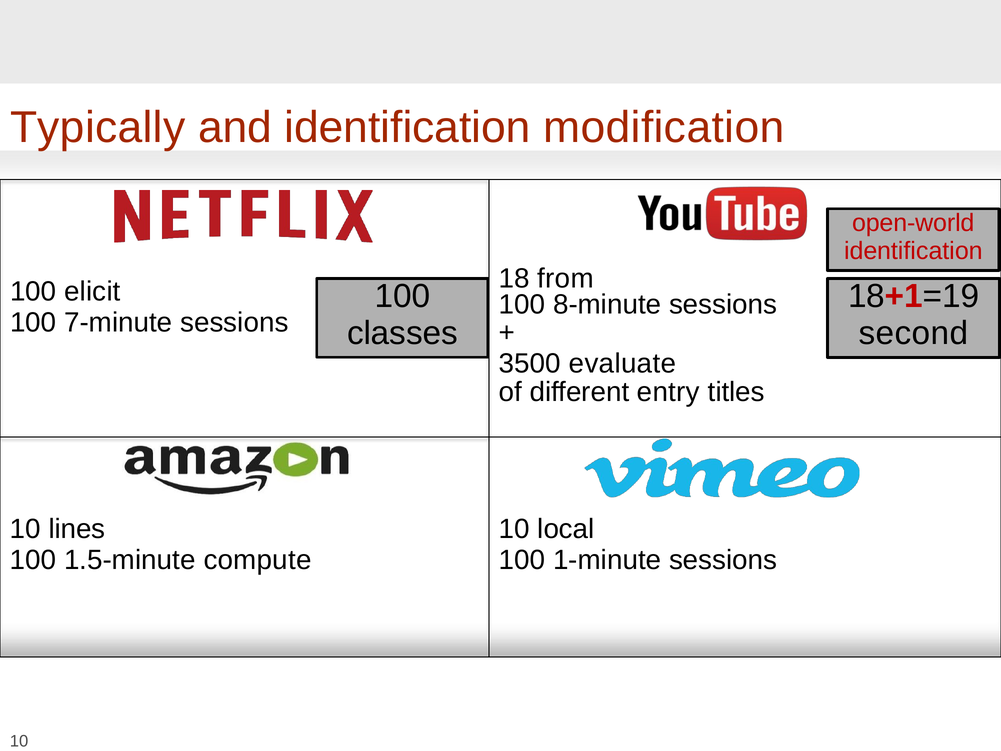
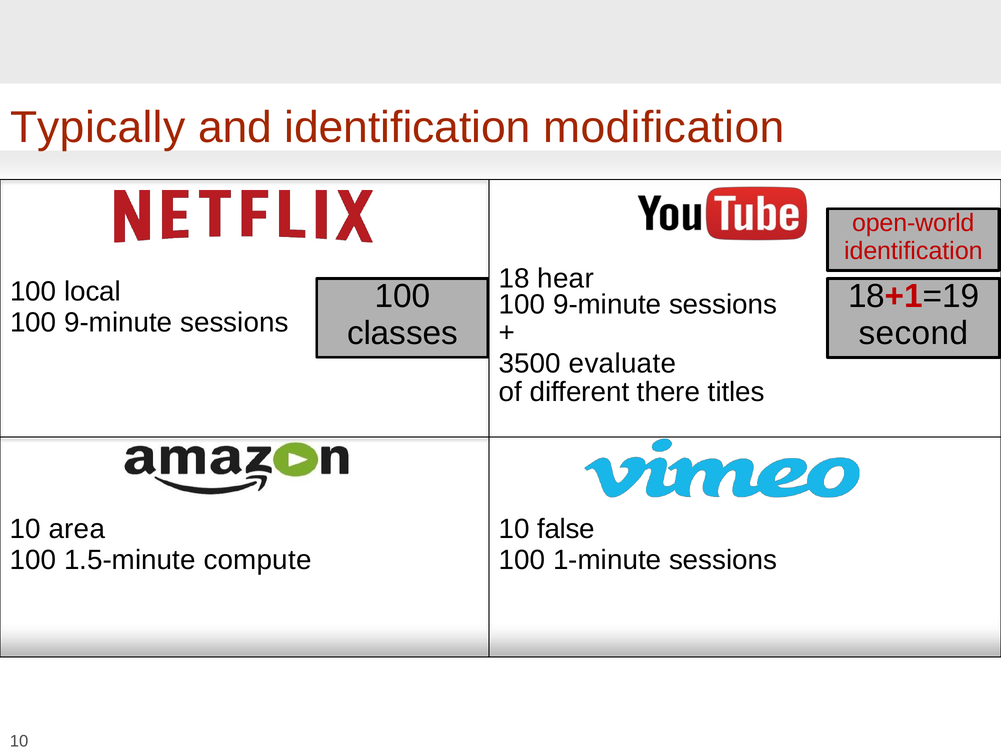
from: from -> hear (566, 278)
elicit: elicit -> local (92, 291)
8-minute: 8-minute -> 9-minute (607, 304)
7-minute: 7-minute -> 9-minute (118, 322)
entry: entry -> there (669, 392)
lines: lines -> area (77, 529)
local: local -> false (566, 529)
